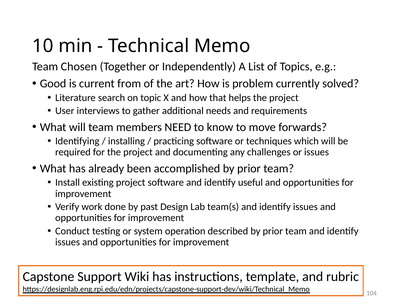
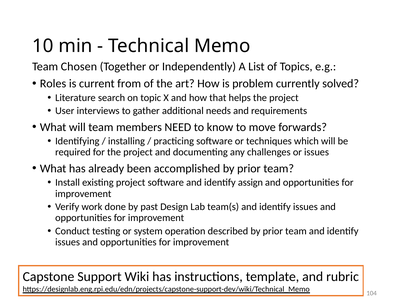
Good: Good -> Roles (53, 83)
useful: useful -> assign (250, 182)
